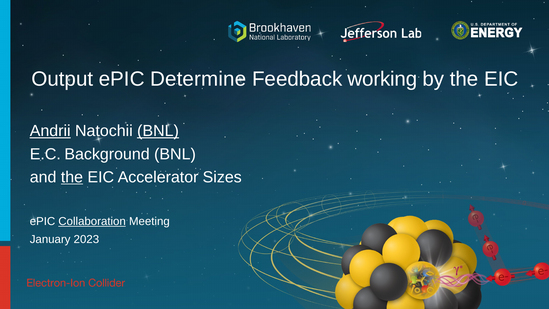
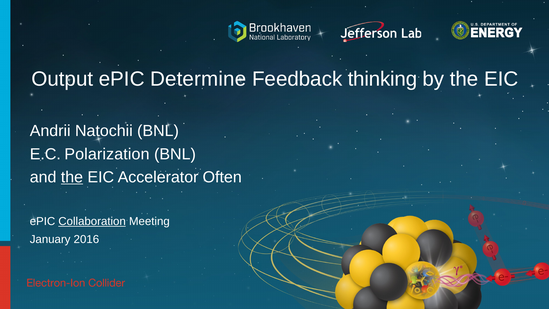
working: working -> thinking (382, 79)
Andrii underline: present -> none (50, 131)
BNL underline: present -> none (158, 131)
Background: Background -> Polarization (107, 154)
Sizes: Sizes -> Often (222, 177)
2023: 2023 -> 2016 (86, 239)
